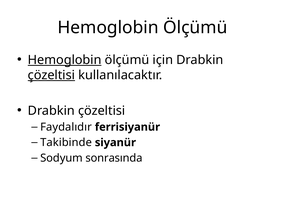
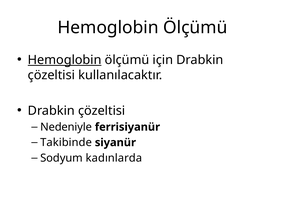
çözeltisi underline: present -> none (51, 75)
Faydalıdır: Faydalıdır -> Nedeniyle (66, 127)
sonrasında: sonrasında -> kadınlarda (114, 158)
